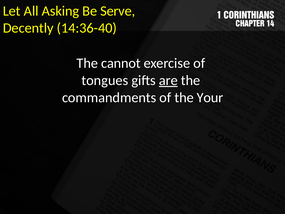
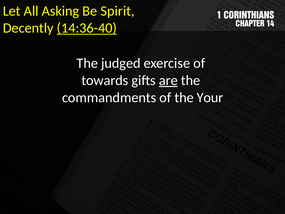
Serve: Serve -> Spirit (118, 11)
14:36-40 underline: none -> present (87, 28)
cannot: cannot -> judged (121, 63)
tongues: tongues -> towards (105, 80)
